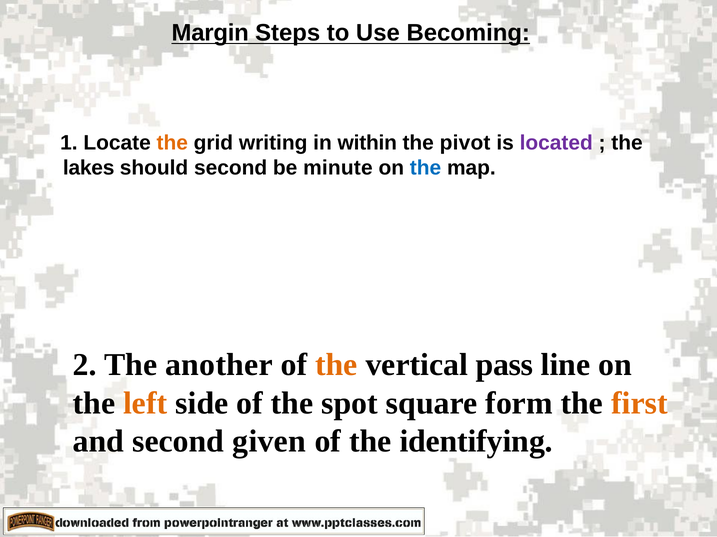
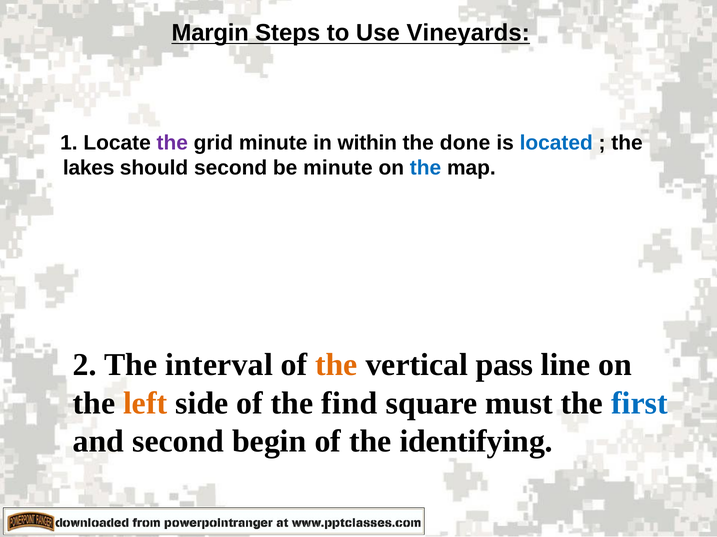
Becoming: Becoming -> Vineyards (468, 33)
the colour: orange -> purple (172, 143)
grid writing: writing -> minute (273, 143)
pivot: pivot -> done (465, 143)
located colour: purple -> blue (556, 143)
another: another -> interval (219, 365)
spot: spot -> find (349, 404)
form: form -> must (519, 404)
first colour: orange -> blue (639, 404)
given: given -> begin (269, 442)
